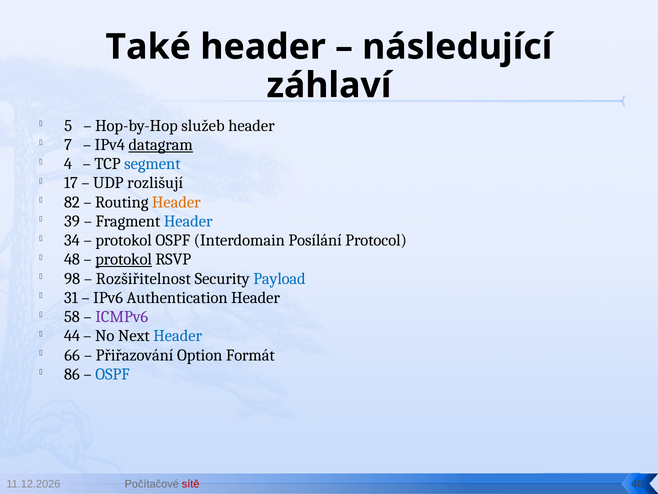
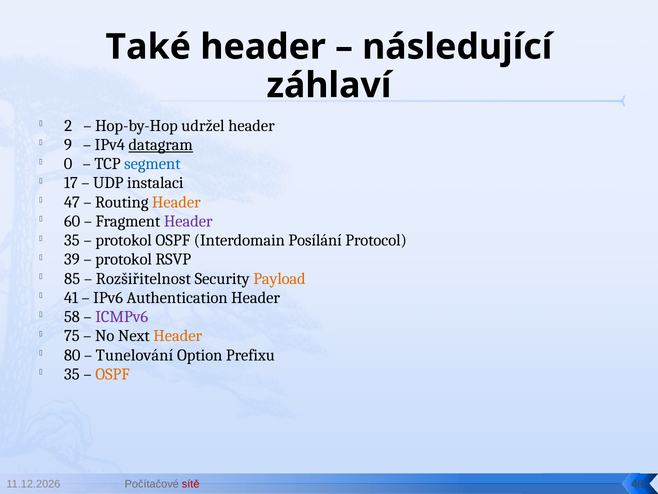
5: 5 -> 2 (68, 126)
služeb: služeb -> udržel (203, 126)
7: 7 -> 9 (68, 145)
4: 4 -> 0 (68, 164)
rozlišují: rozlišují -> instalaci (155, 183)
82: 82 -> 47 (72, 202)
39: 39 -> 60 (72, 221)
Header colour: blue -> purple (188, 221)
34: 34 -> 35 (72, 240)
48: 48 -> 39 (72, 259)
protokol underline: present -> none (124, 259)
98: 98 -> 85 (72, 278)
Payload colour: blue -> orange (280, 278)
31: 31 -> 41 (71, 297)
44: 44 -> 75 (72, 336)
Header colour: blue -> orange (178, 336)
66: 66 -> 80 (72, 355)
Přiřazování: Přiřazování -> Tunelování (134, 355)
Formát: Formát -> Prefixu (250, 355)
86: 86 -> 35 (72, 374)
OSPF colour: blue -> orange (113, 374)
